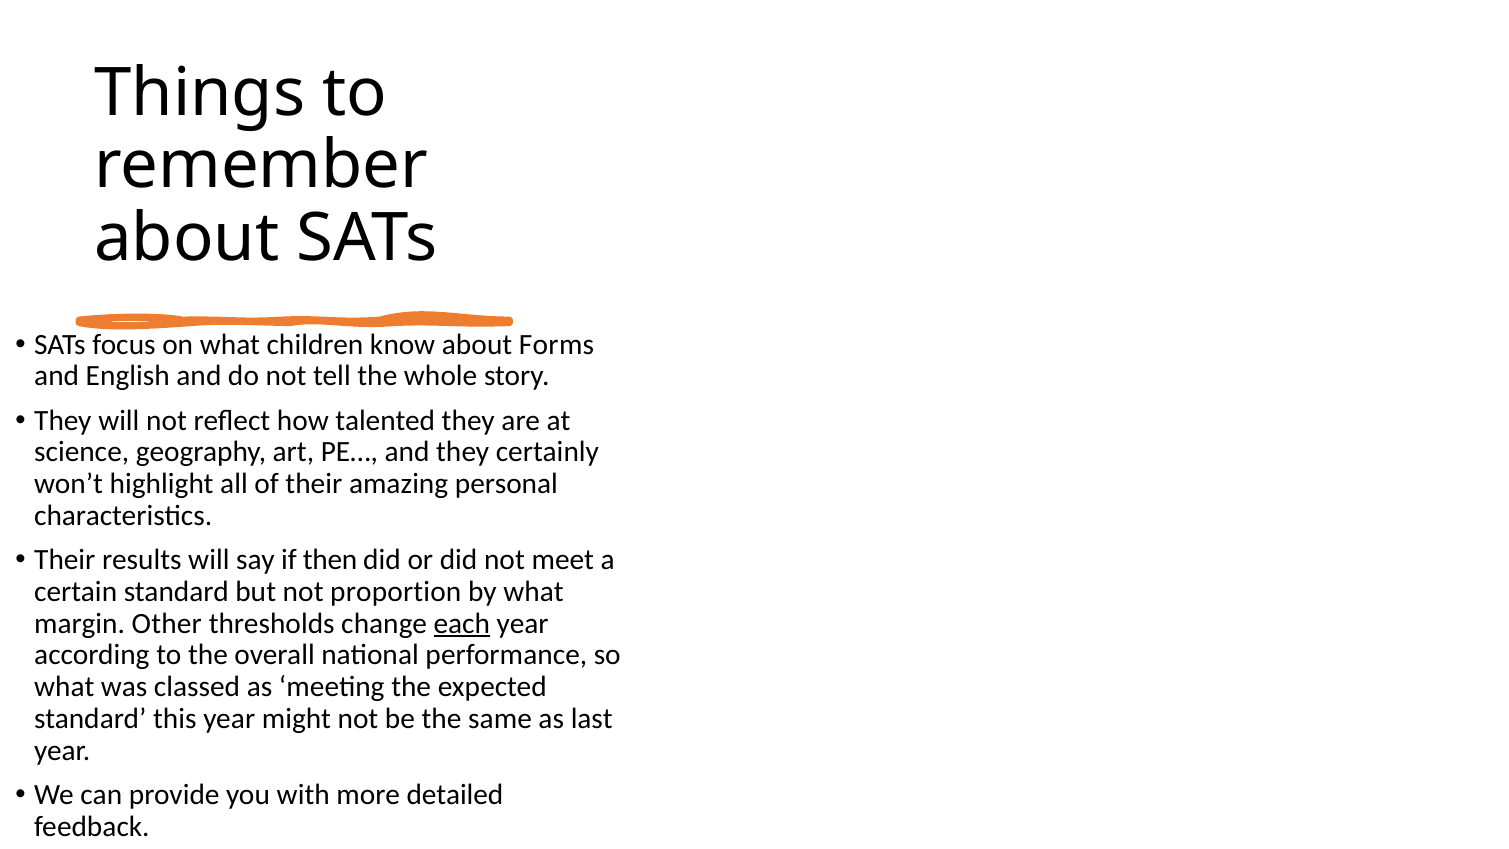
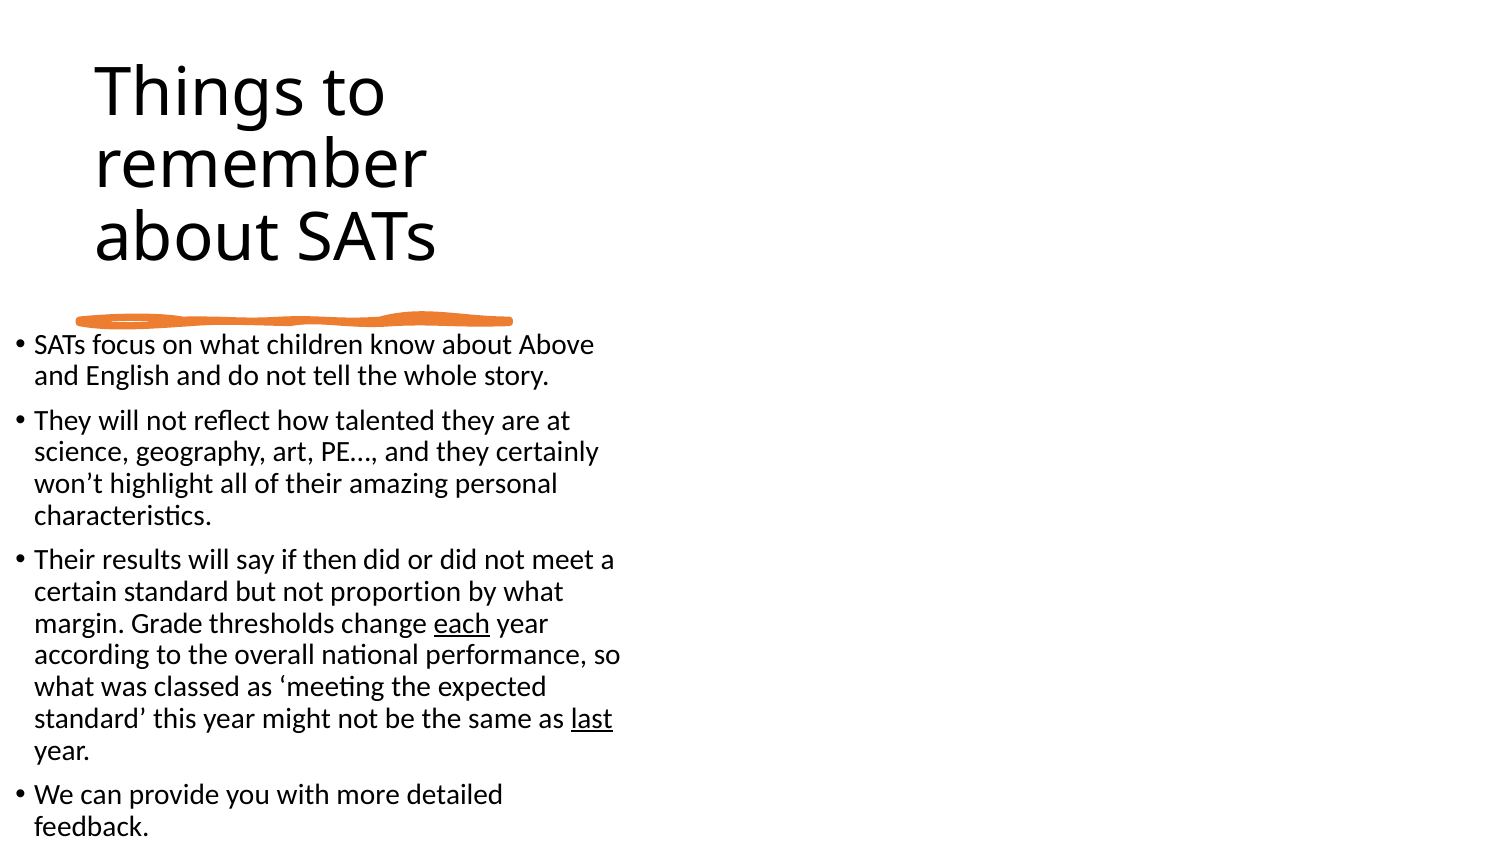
Forms: Forms -> Above (557, 344)
Other: Other -> Grade (167, 623)
last underline: none -> present (592, 719)
